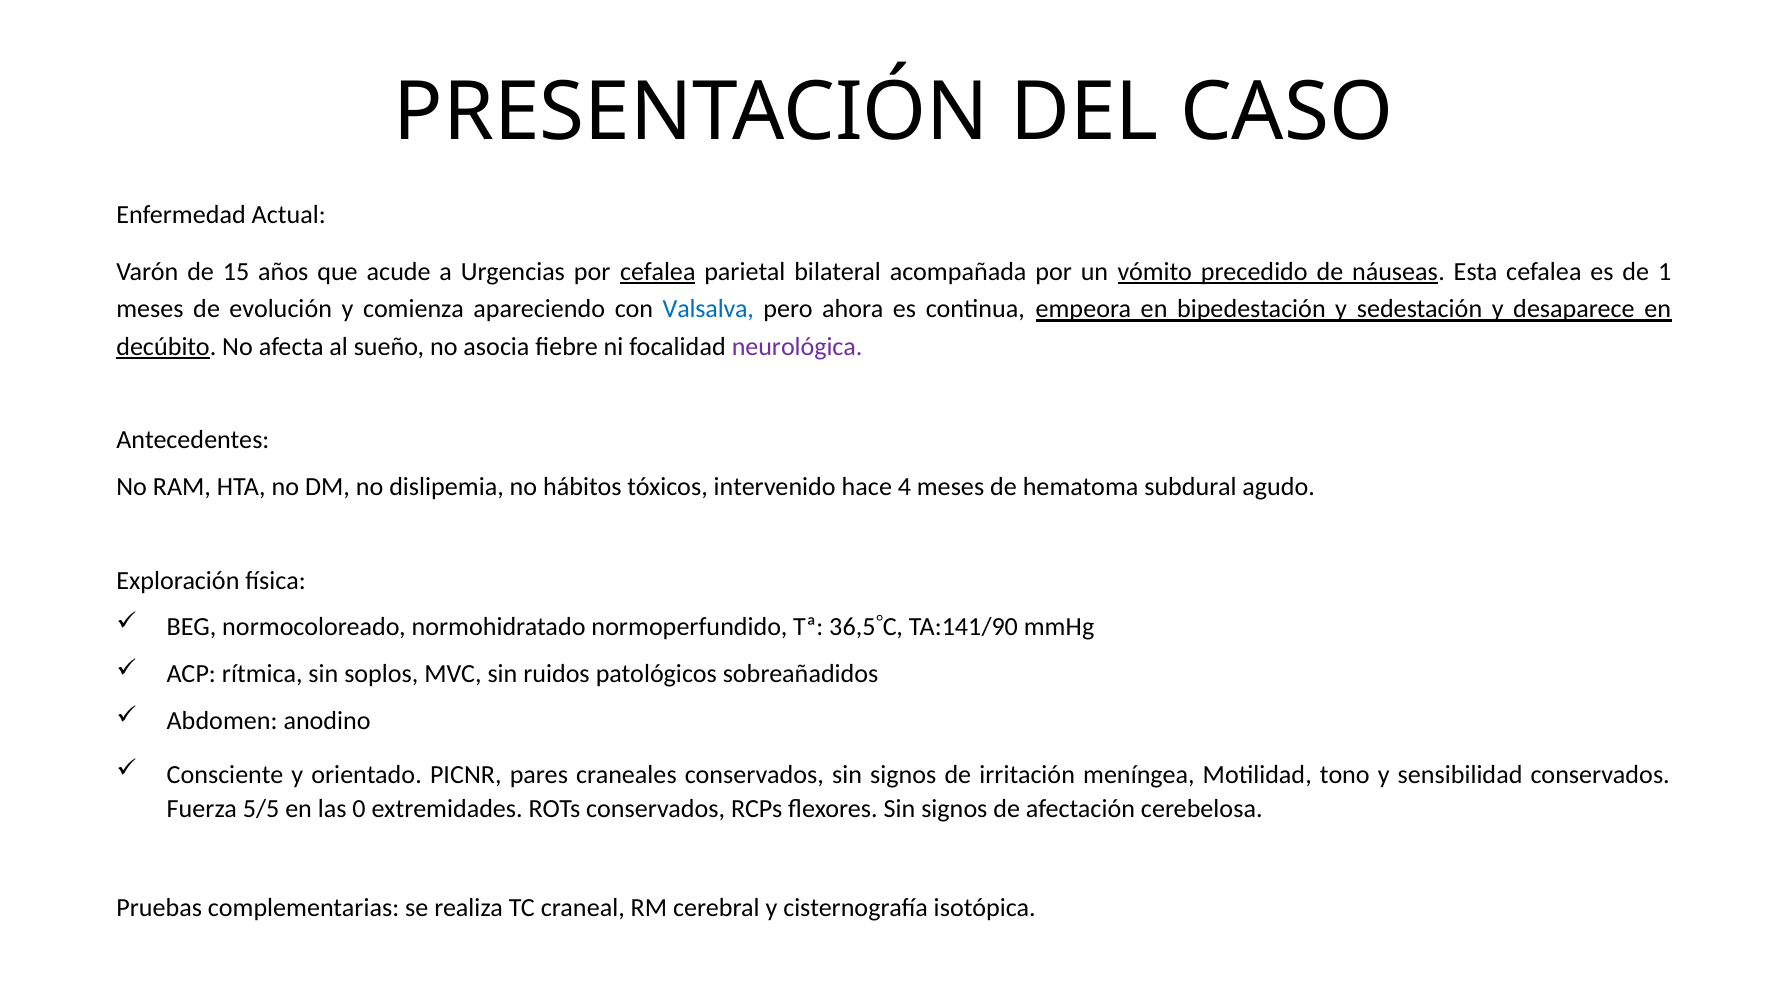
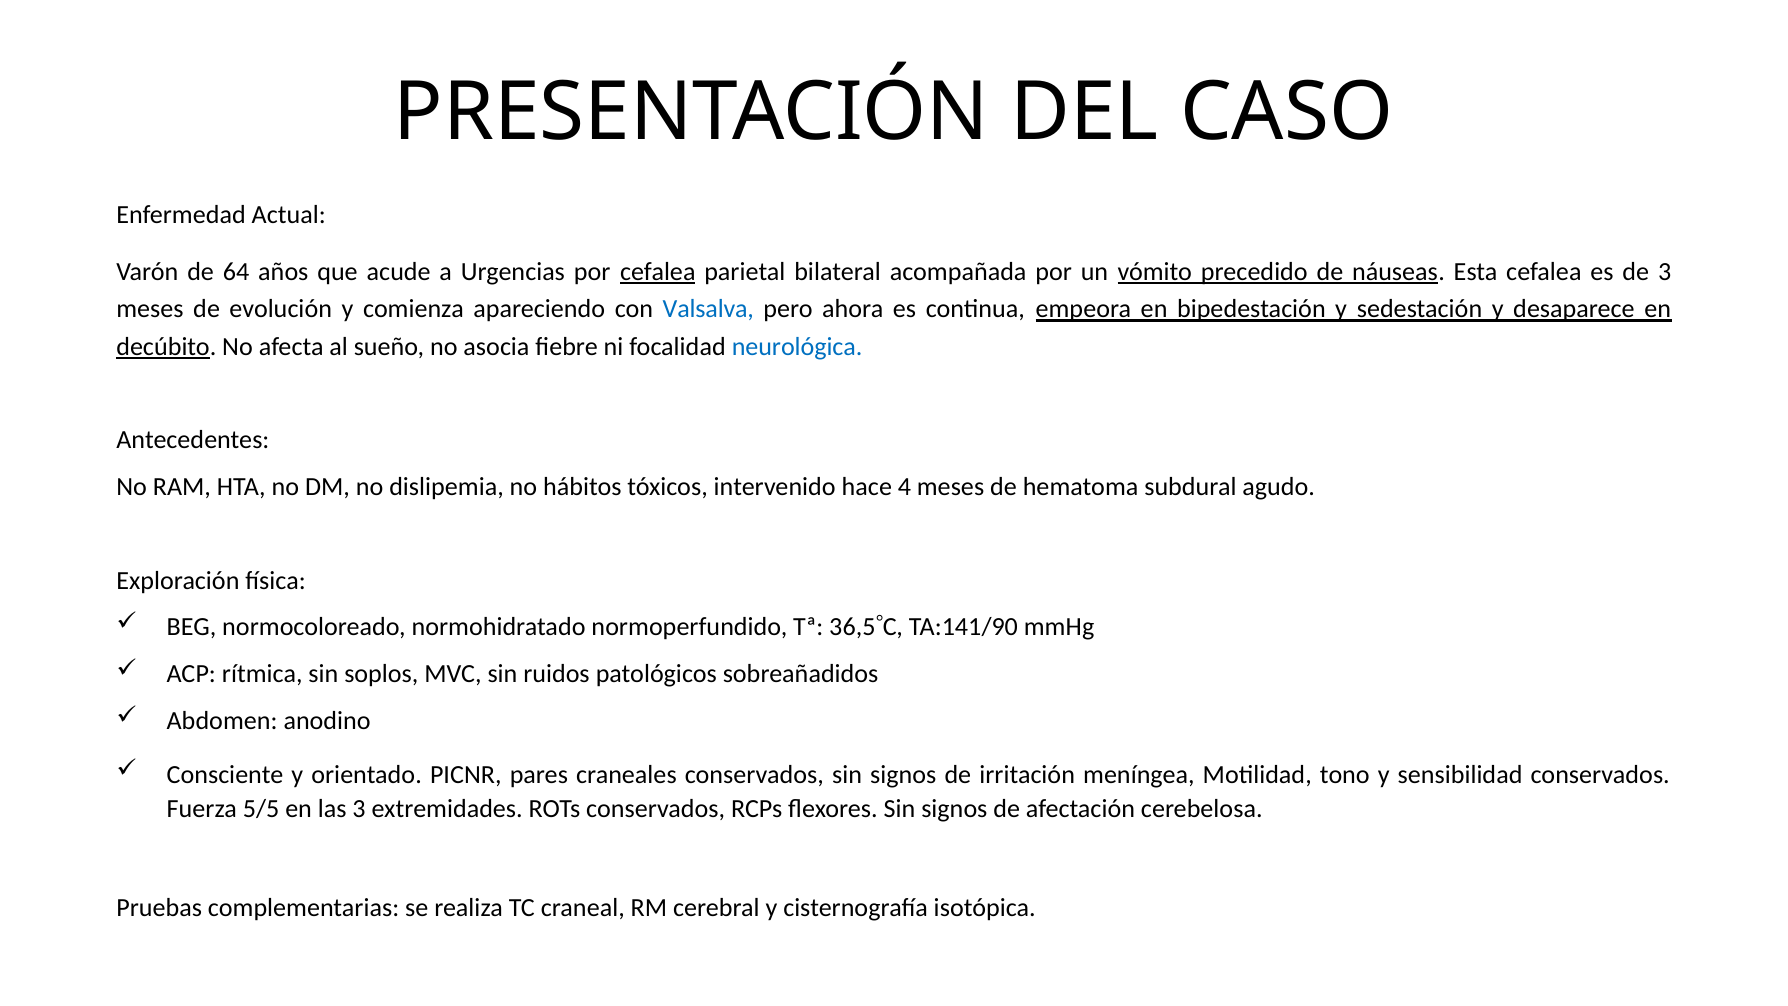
15: 15 -> 64 (236, 272)
de 1: 1 -> 3 (1665, 272)
neurológica colour: purple -> blue (797, 347)
las 0: 0 -> 3 (359, 809)
